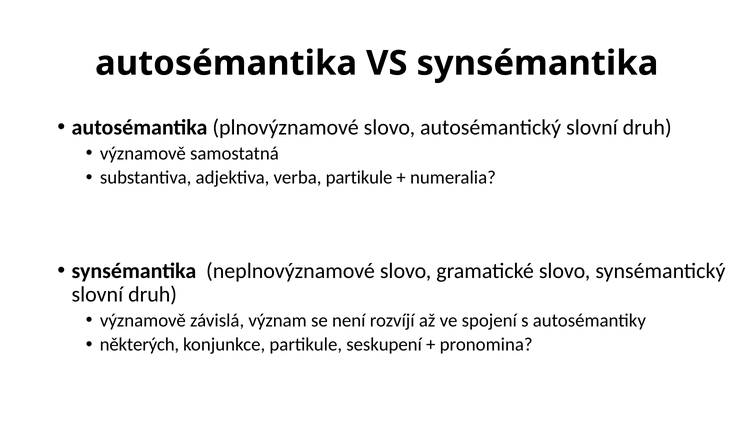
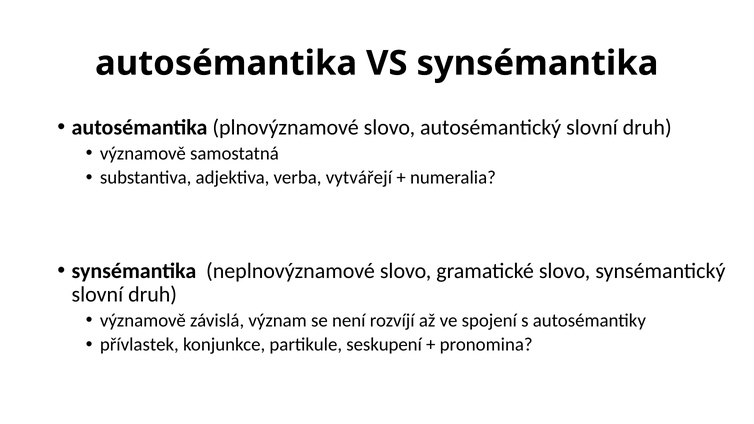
verba partikule: partikule -> vytvářejí (359, 178)
některých: některých -> přívlastek (139, 345)
